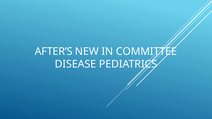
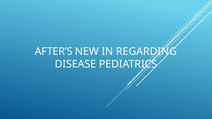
COMMITTEE: COMMITTEE -> REGARDING (146, 51)
